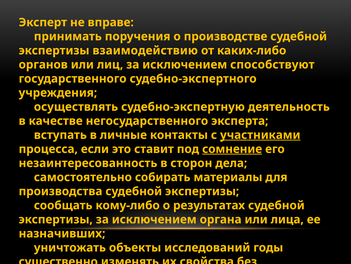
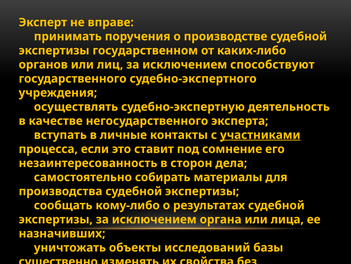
взаимодействию: взаимодействию -> государственном (145, 50)
сомнение underline: present -> none (232, 149)
годы: годы -> базы (268, 247)
